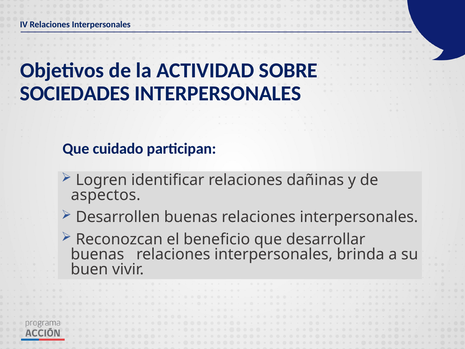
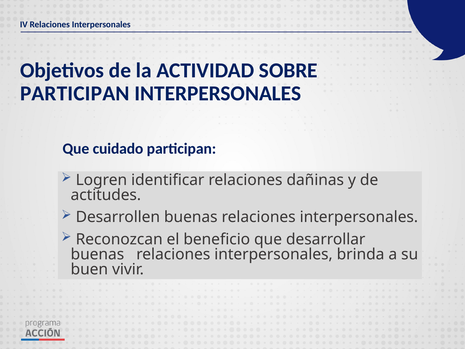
SOCIEDADES: SOCIEDADES -> PARTICIPAN (75, 93)
aspectos: aspectos -> actitudes (106, 195)
